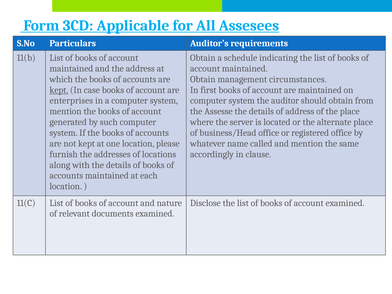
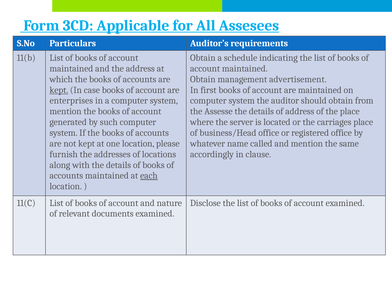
circumstances: circumstances -> advertisement (298, 79)
alternate: alternate -> carriages (334, 122)
each underline: none -> present (149, 176)
